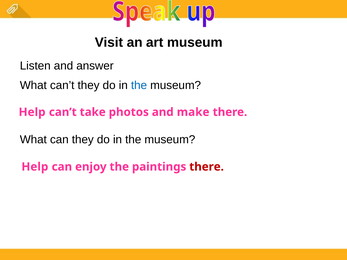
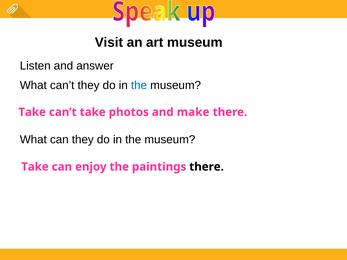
Help: Help -> Take (32, 112)
Help: Help -> Take (35, 167)
there colour: red -> black (207, 167)
